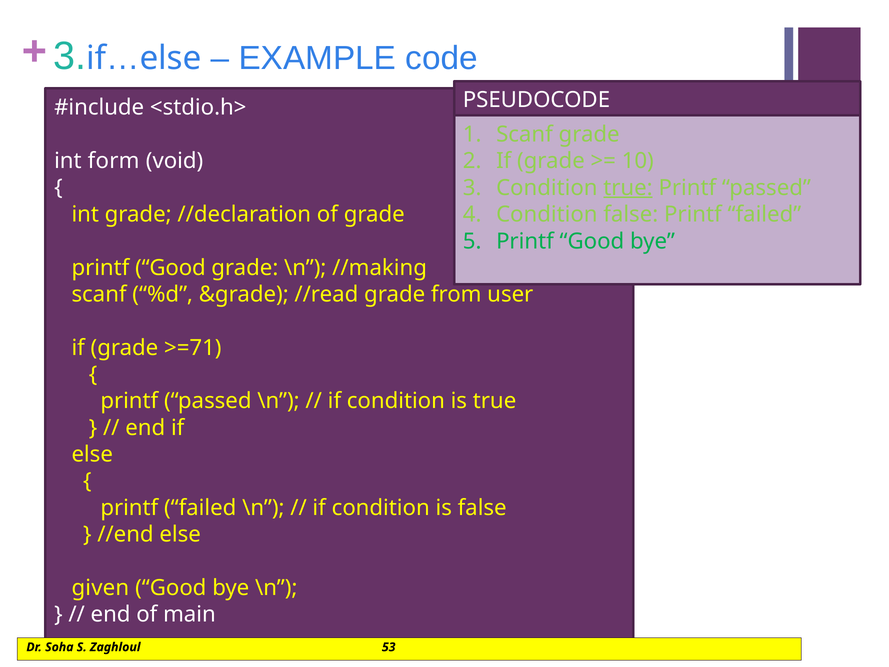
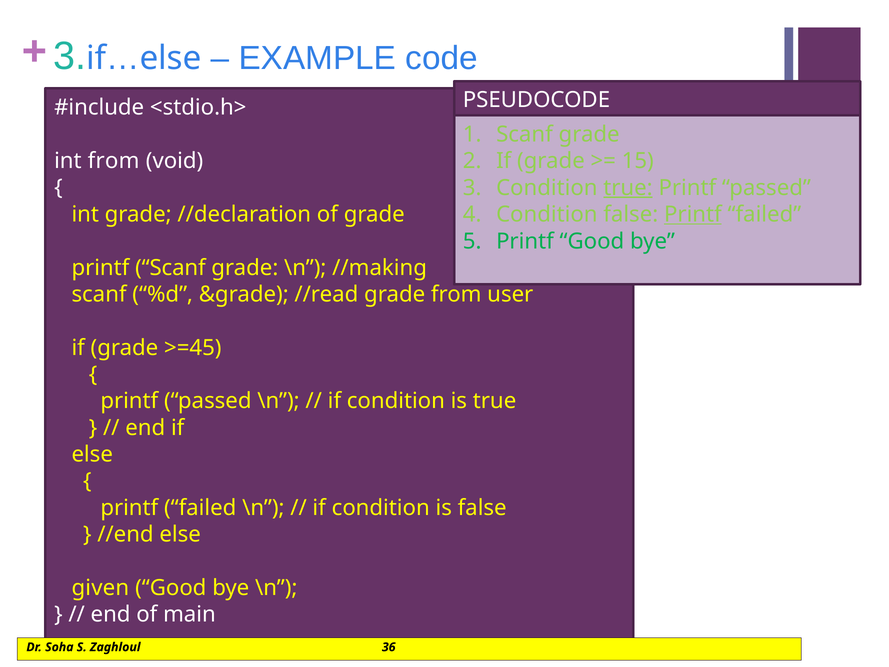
int form: form -> from (114, 161)
10: 10 -> 15 (638, 161)
Printf underline: none -> present (693, 214)
Good: Good -> Scanf (170, 268)
>=71: >=71 -> >=45 (193, 348)
53: 53 -> 36 (389, 647)
